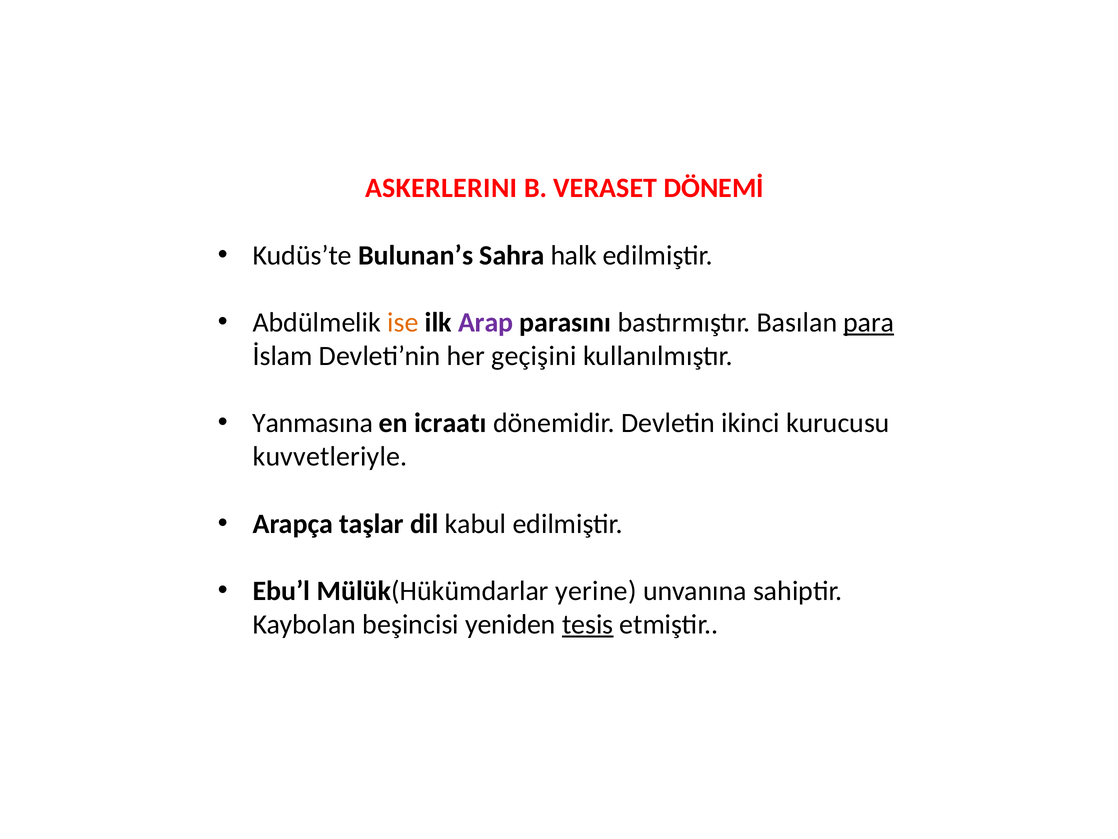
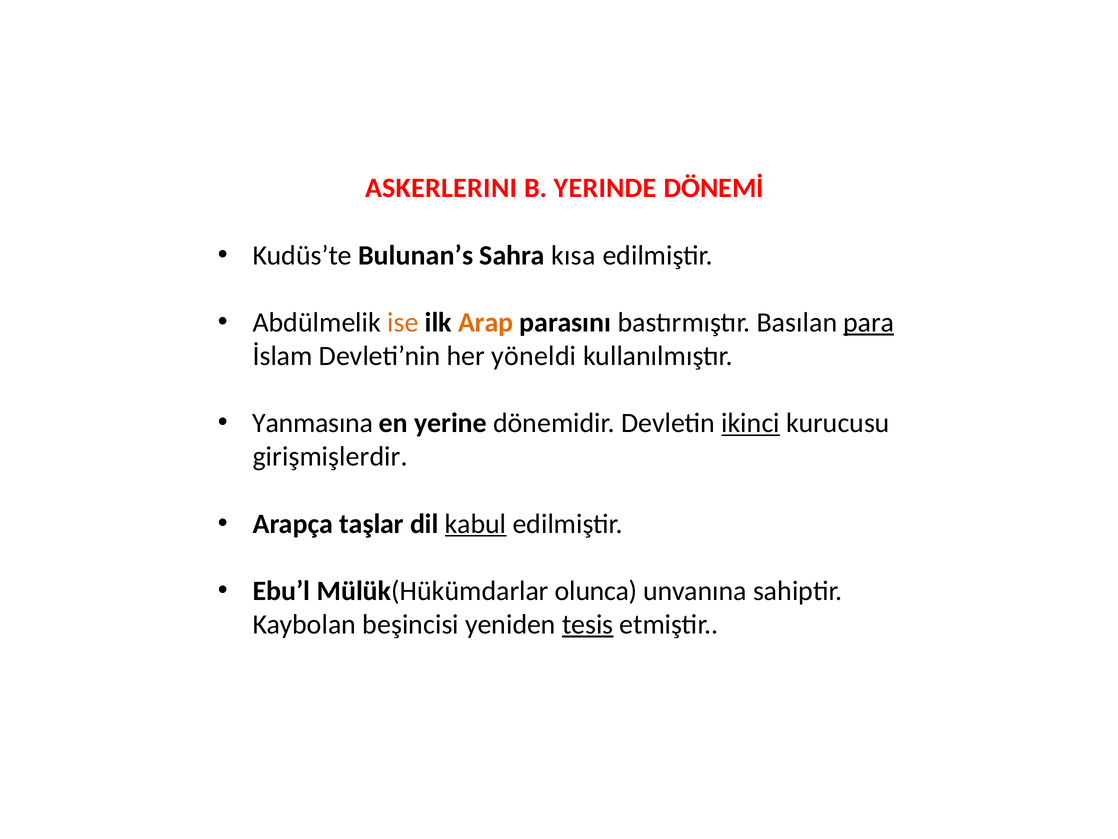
VERASET: VERASET -> YERINDE (605, 188)
halk: halk -> kısa (573, 255)
Arap colour: purple -> orange (486, 322)
geçişini: geçişini -> yöneldi (534, 356)
icraatı: icraatı -> yerine (450, 423)
ikinci underline: none -> present (751, 423)
kuvvetleriyle: kuvvetleriyle -> girişmişlerdir (330, 456)
kabul underline: none -> present (476, 523)
yerine: yerine -> olunca (596, 591)
